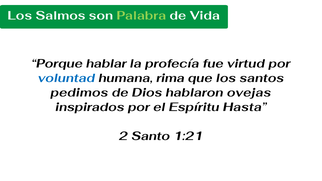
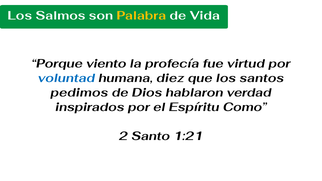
Palabra colour: light green -> yellow (141, 16)
hablar: hablar -> viento (106, 64)
rima: rima -> diez (170, 78)
ovejas: ovejas -> verdad (249, 93)
Hasta: Hasta -> Como (245, 107)
